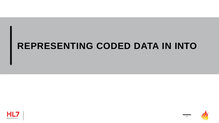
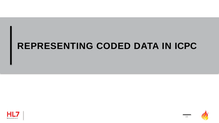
INTO: INTO -> ICPC (186, 46)
